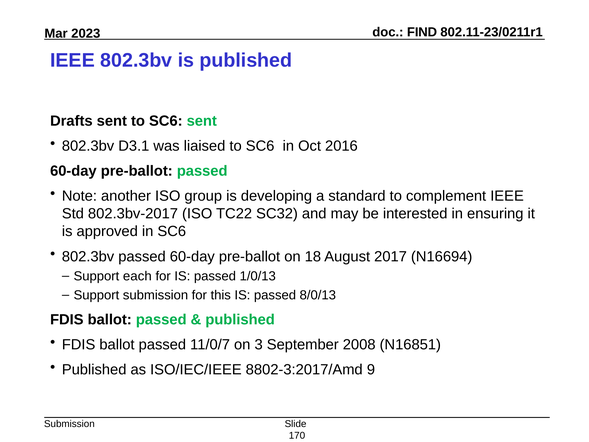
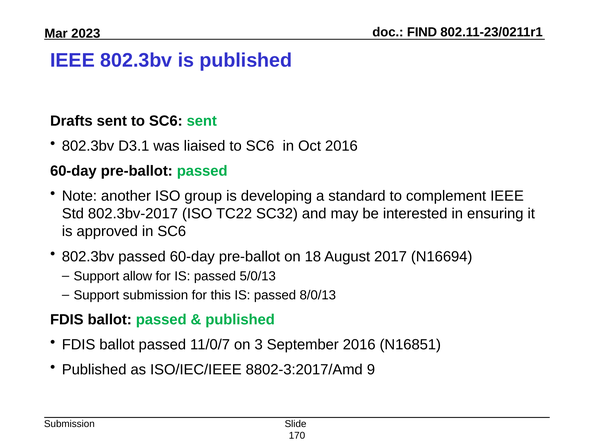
each: each -> allow (137, 276)
1/0/13: 1/0/13 -> 5/0/13 (258, 276)
September 2008: 2008 -> 2016 (359, 344)
